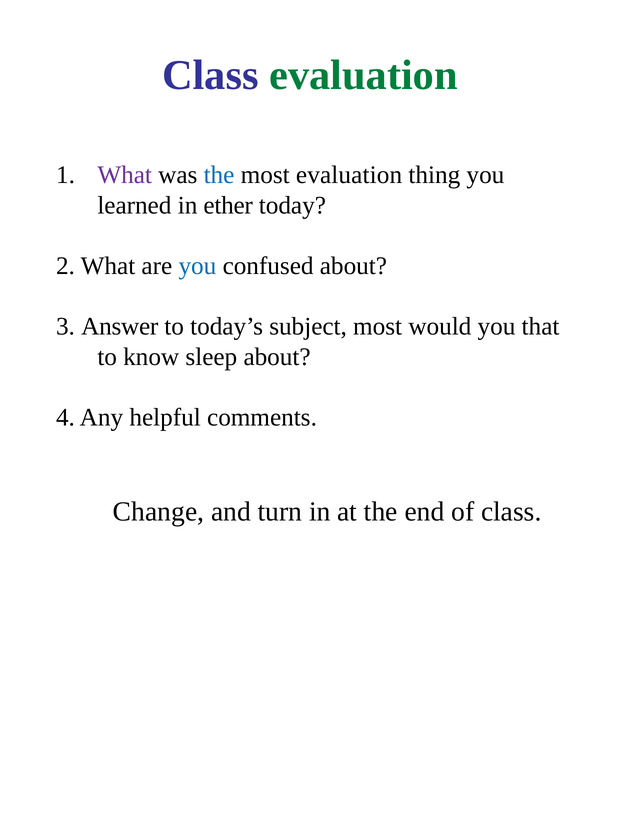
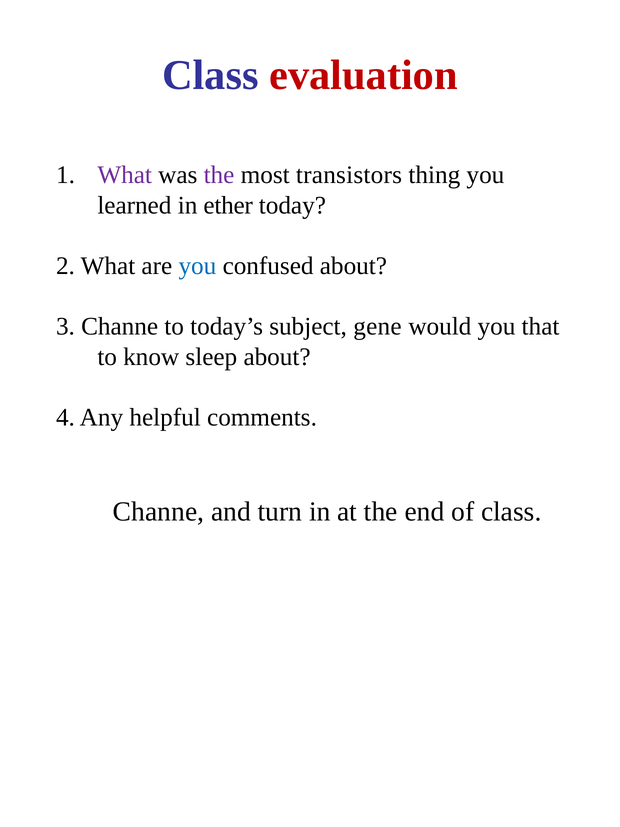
evaluation colour: green -> red (363, 75)
the colour: blue -> purple (219, 175)
most evaluation: evaluation -> transistors (349, 175)
3 Answer: Answer -> Channe (120, 326)
subject most: most -> gene (377, 326)
Change: Change -> Channe (158, 512)
